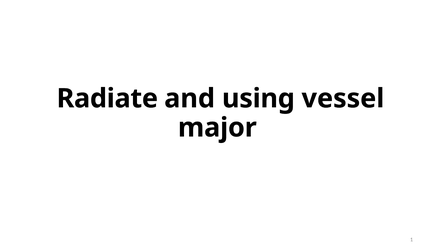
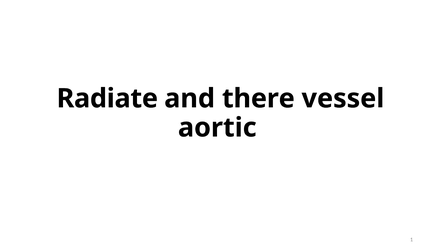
using: using -> there (258, 99)
major: major -> aortic (217, 128)
